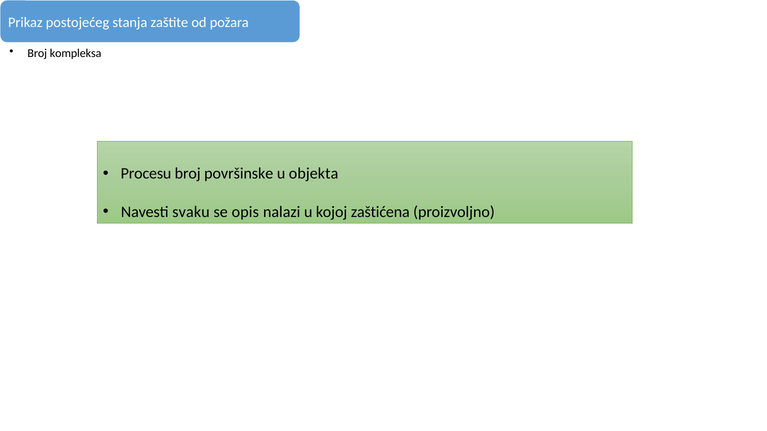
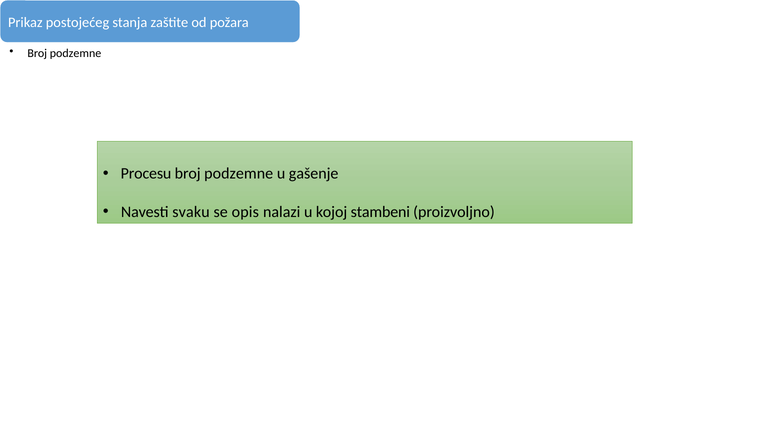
kompleksa: kompleksa -> podzemne (76, 53)
površinske: površinske -> podzemne (239, 174)
objekta: objekta -> gašenje (314, 174)
zaštićena: zaštićena -> stambeni (380, 212)
